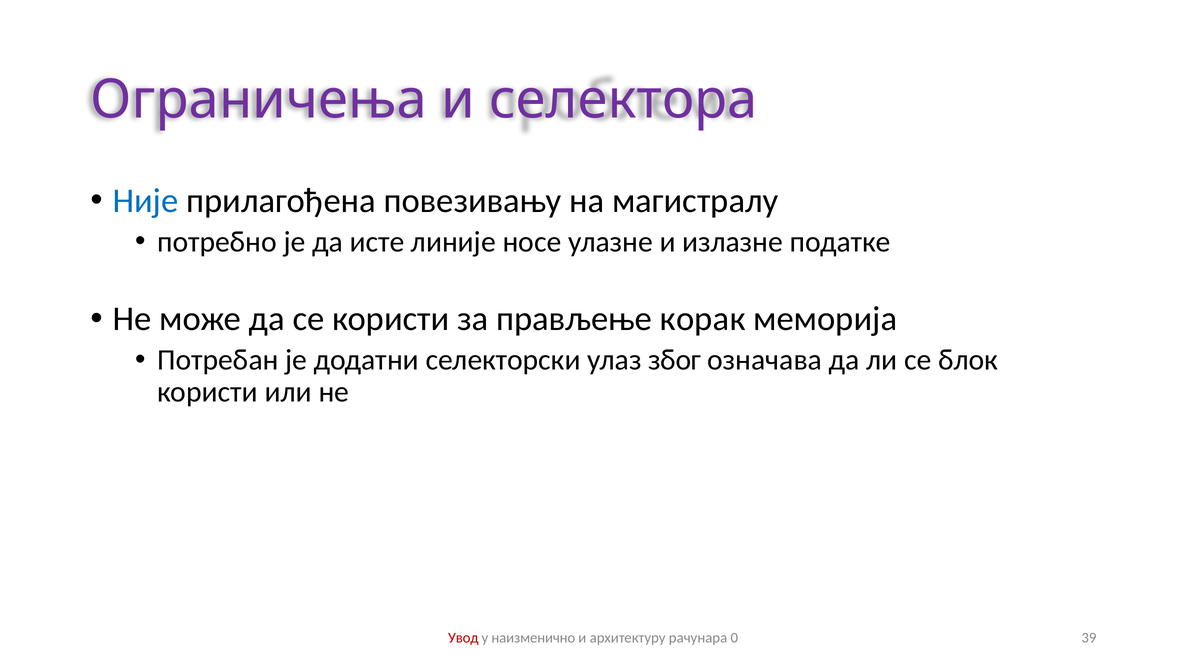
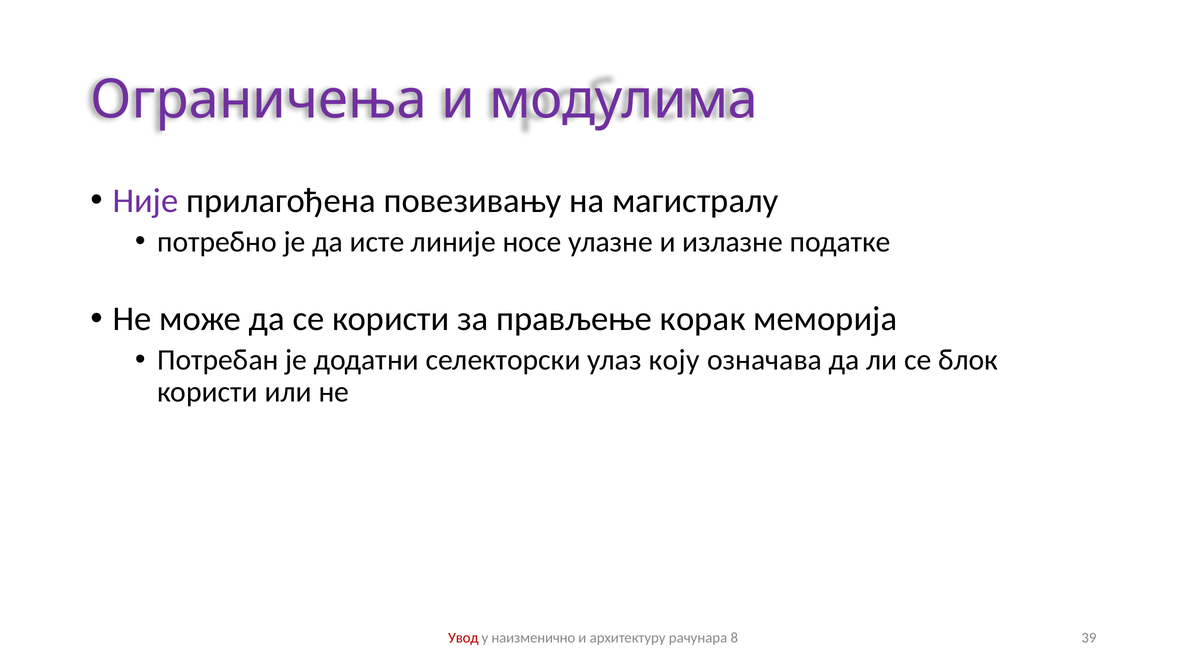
селектора: селектора -> модулима (624, 100)
Није colour: blue -> purple (146, 201)
због: због -> коју (674, 360)
0: 0 -> 8 (734, 637)
